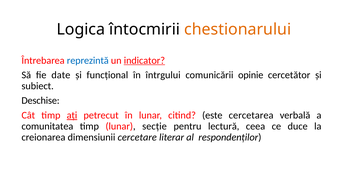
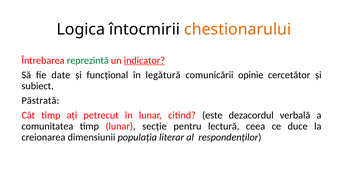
reprezintă colour: blue -> green (88, 60)
întrgului: întrgului -> legătură (163, 75)
Deschise: Deschise -> Păstrată (40, 101)
ați underline: present -> none (72, 115)
cercetarea: cercetarea -> dezacordul (251, 115)
cercetare: cercetare -> populația (137, 137)
